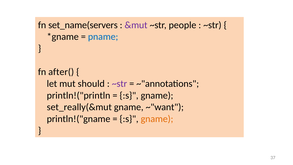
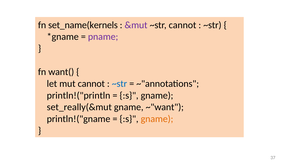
set_name(servers: set_name(servers -> set_name(kernels (83, 25)
~str people: people -> cannot (183, 25)
pname colour: blue -> purple (103, 37)
after(: after( -> want( (61, 72)
mut should: should -> cannot (91, 84)
~str colour: purple -> blue (119, 84)
